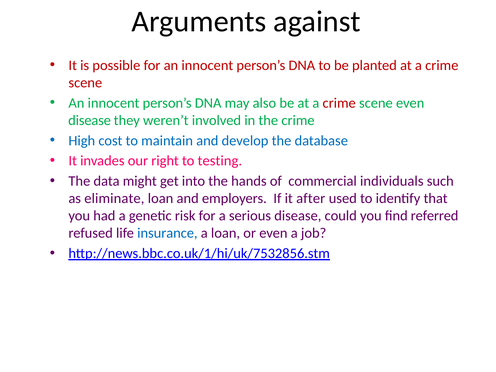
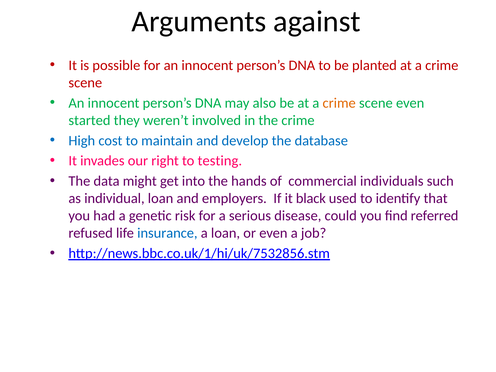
crime colour: red -> orange (339, 103)
disease: disease -> started (89, 120)
eliminate: eliminate -> individual (114, 198)
after: after -> black (311, 198)
